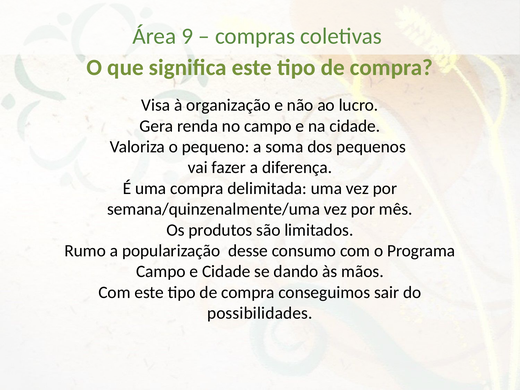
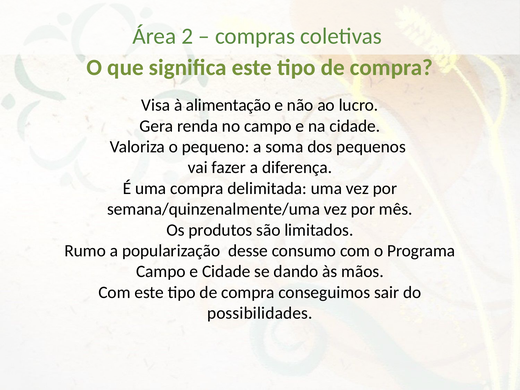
9: 9 -> 2 (187, 36)
organização: organização -> alimentação (228, 105)
